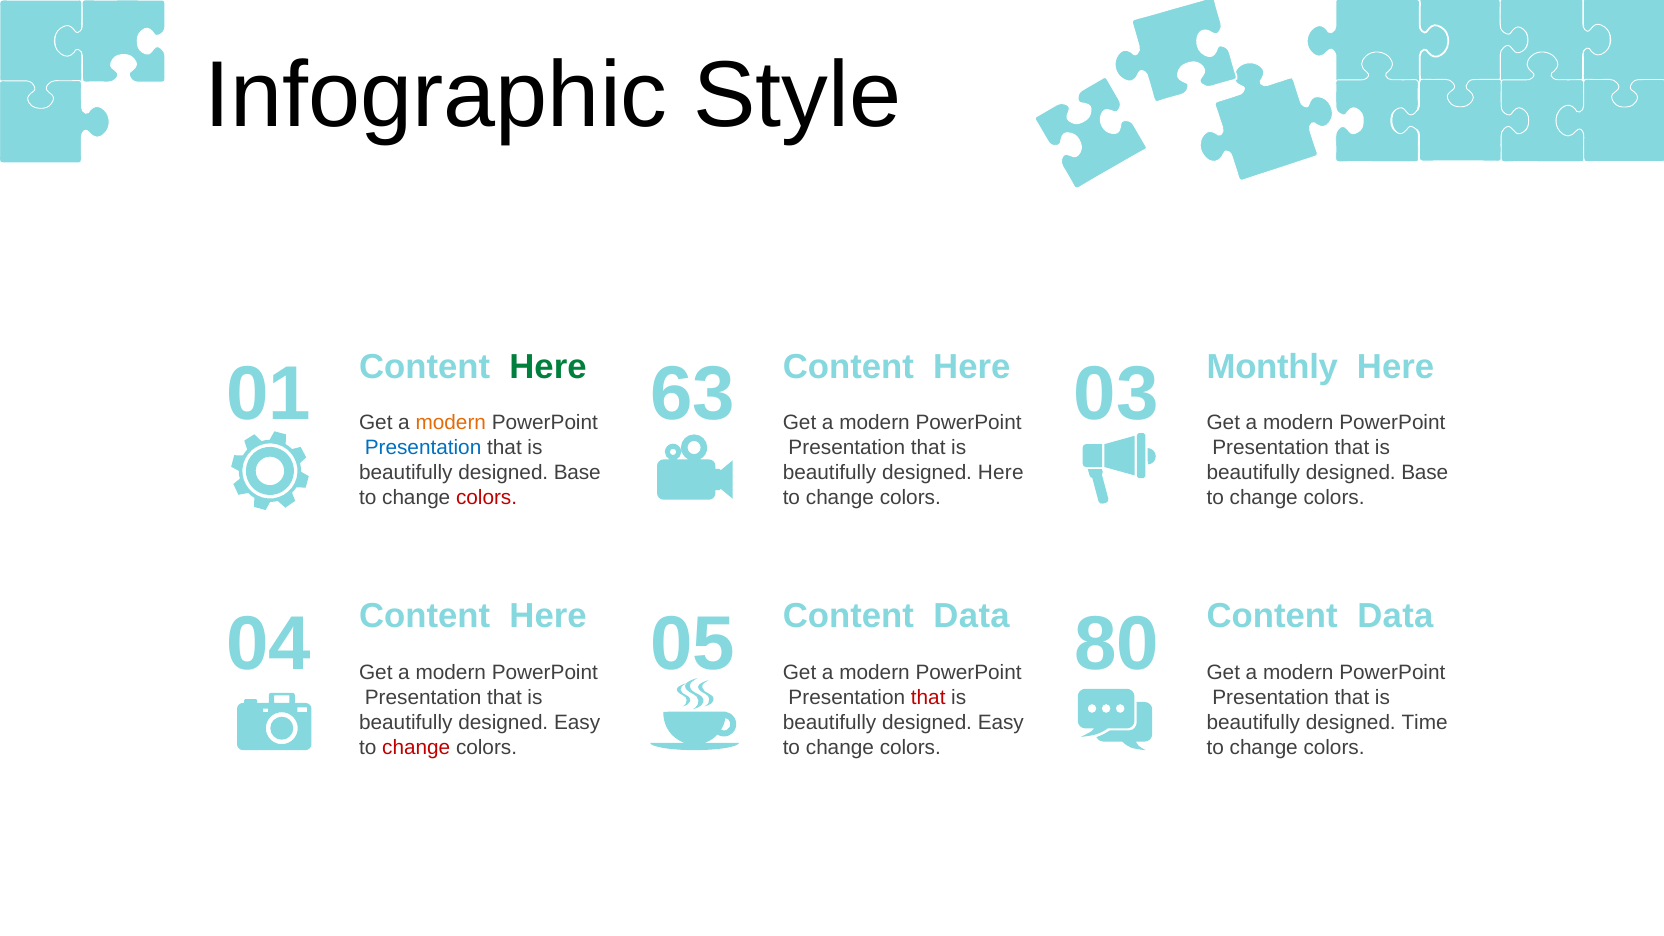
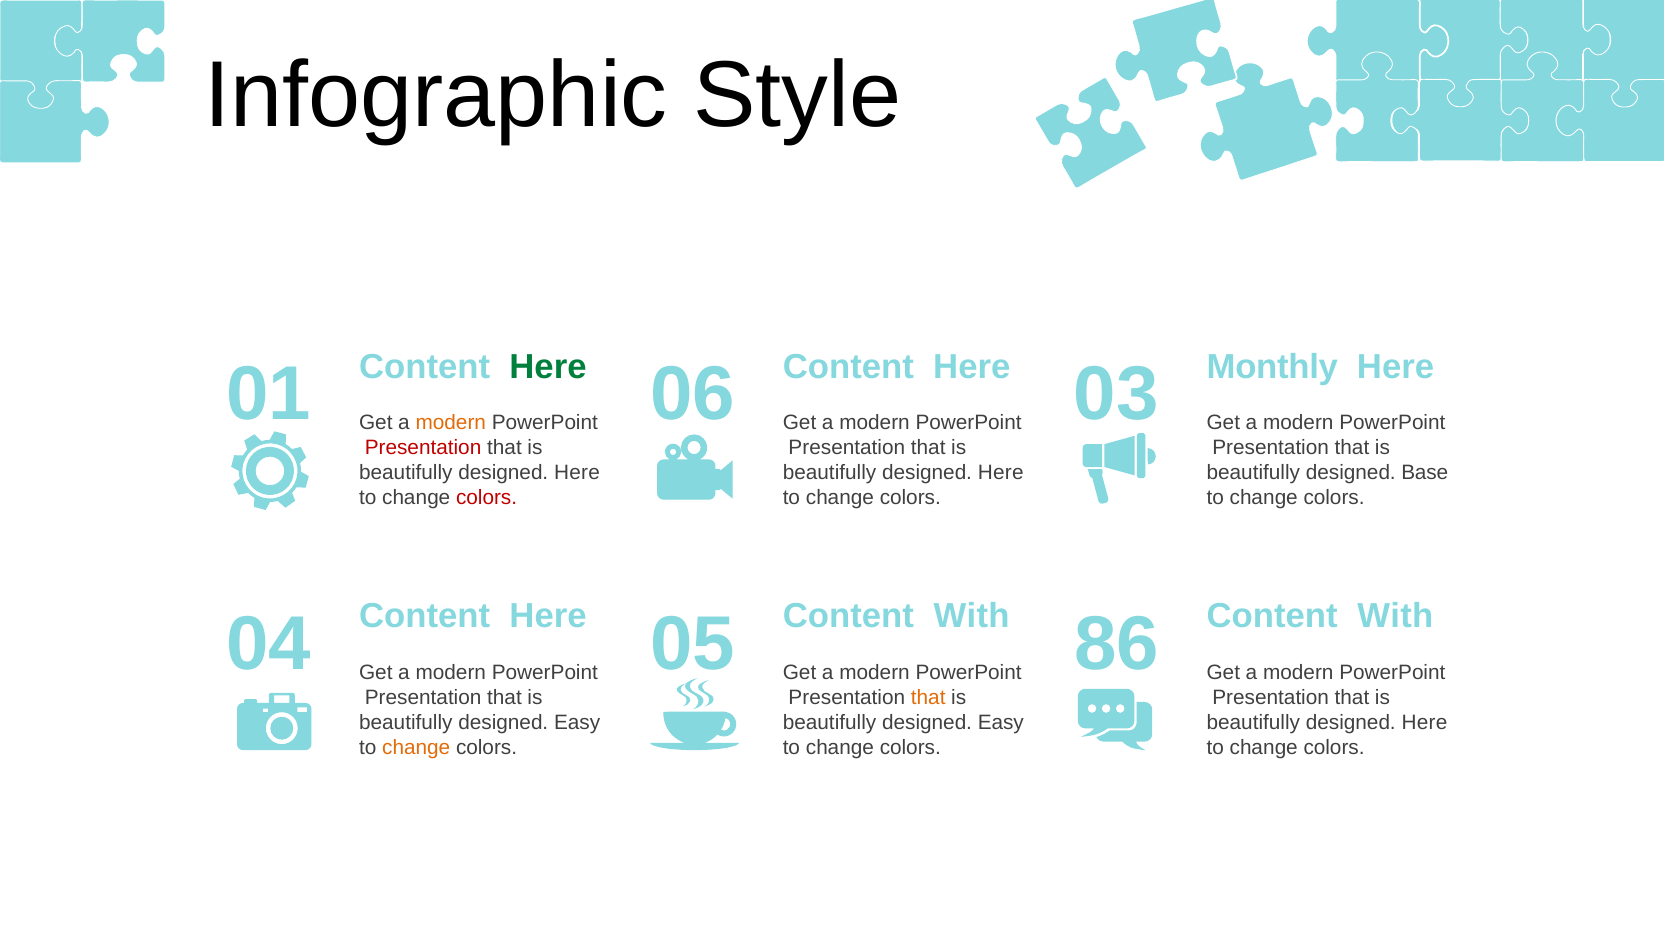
63: 63 -> 06 (693, 394)
Presentation colour: blue -> red (423, 448)
Base: Base -> Here (577, 473)
Data: Data -> With (972, 616)
Data: Data -> With (1395, 616)
80: 80 -> 86 (1116, 644)
that colour: red -> orange (928, 698)
Time: Time -> Here (1425, 723)
change colour: red -> orange (416, 748)
